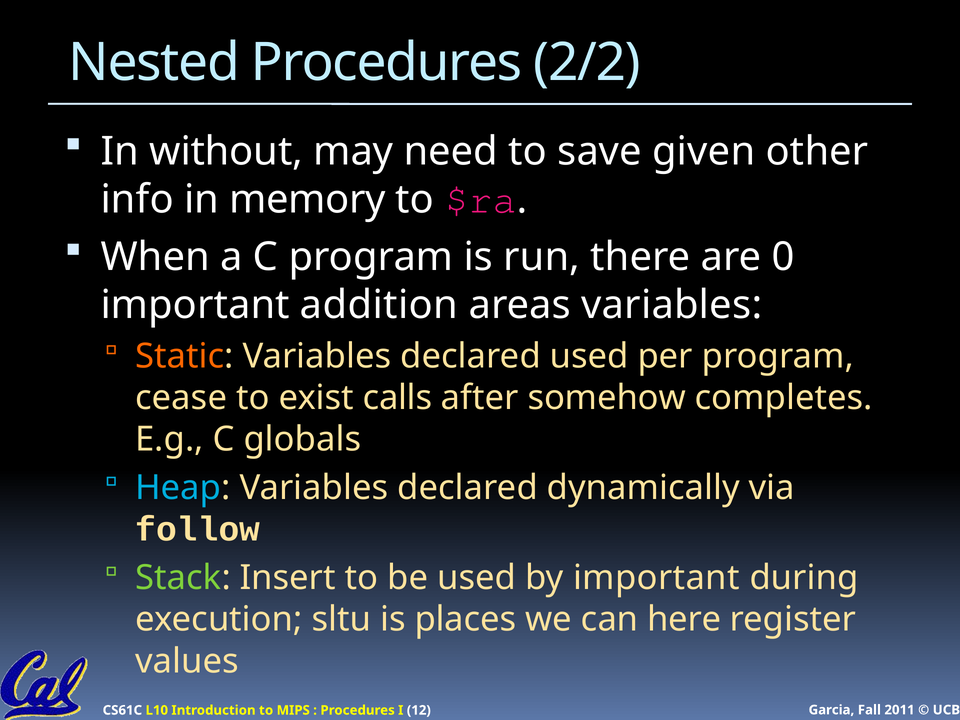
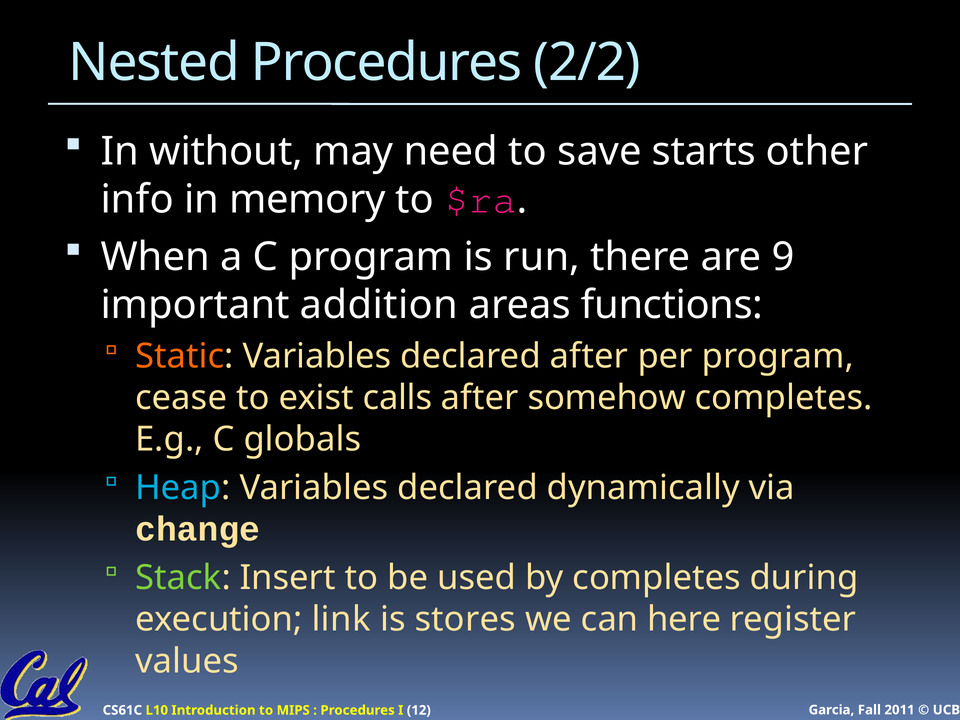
given: given -> starts (704, 152)
0: 0 -> 9 (783, 257)
areas variables: variables -> functions (672, 305)
declared used: used -> after (589, 356)
follow: follow -> change (198, 529)
by important: important -> completes (657, 578)
sltu: sltu -> link (341, 620)
places: places -> stores (465, 620)
